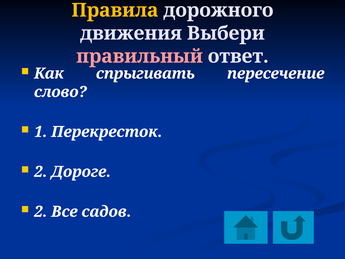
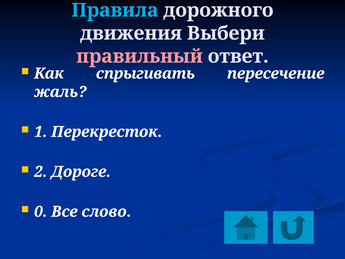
Правила colour: yellow -> light blue (115, 10)
слово: слово -> жаль (60, 92)
2: 2 -> 0 (41, 211)
садов: садов -> слово (107, 211)
